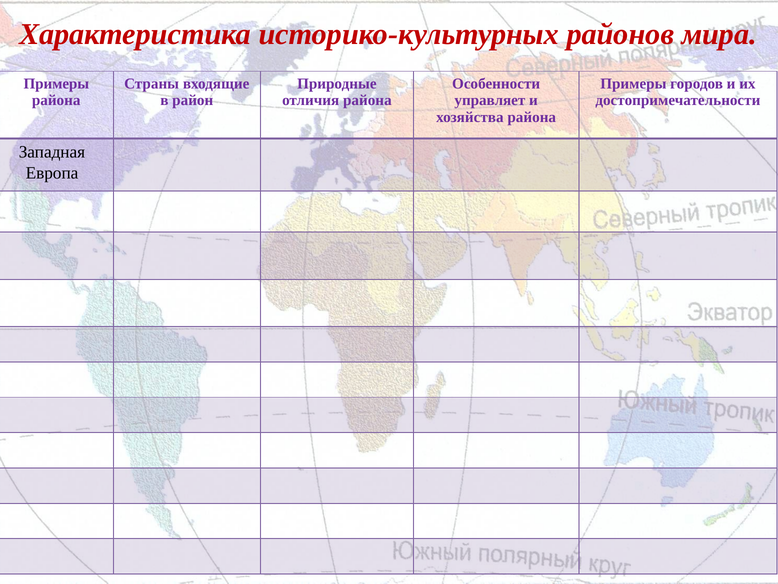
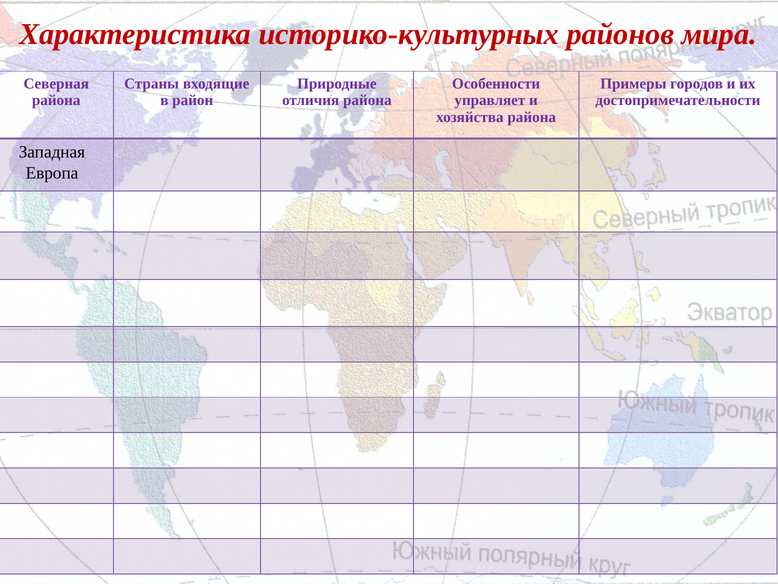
Примеры: Примеры -> Северная (56, 84)
